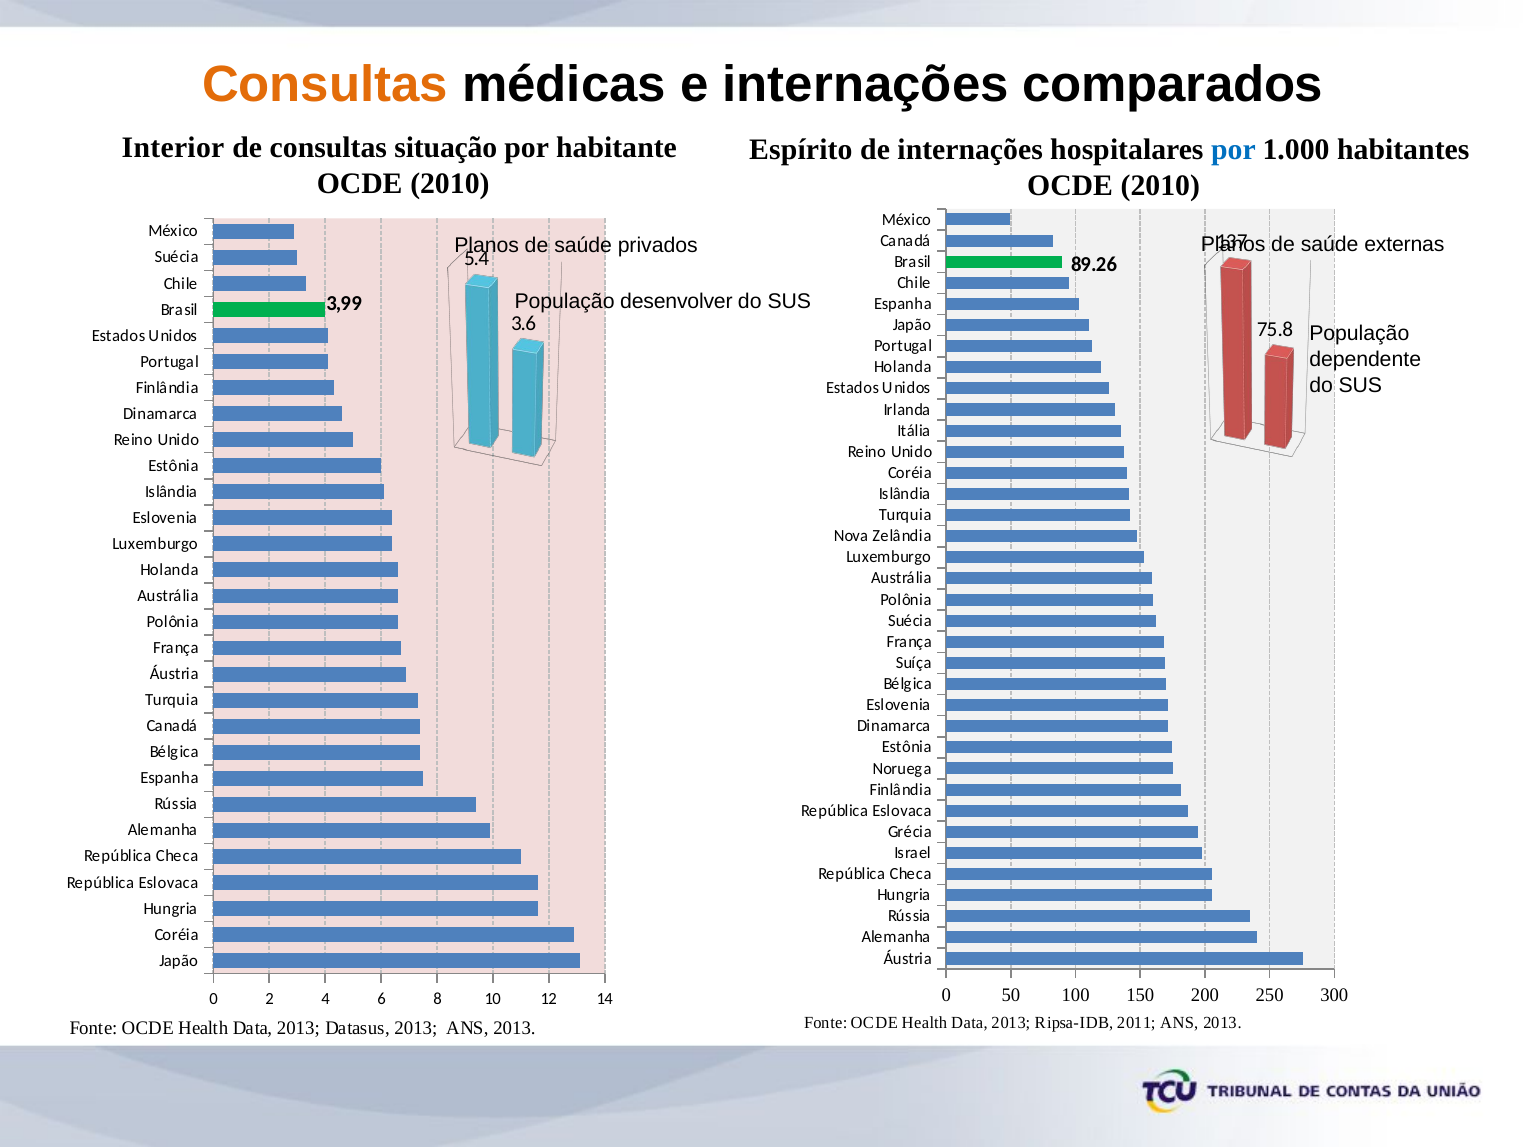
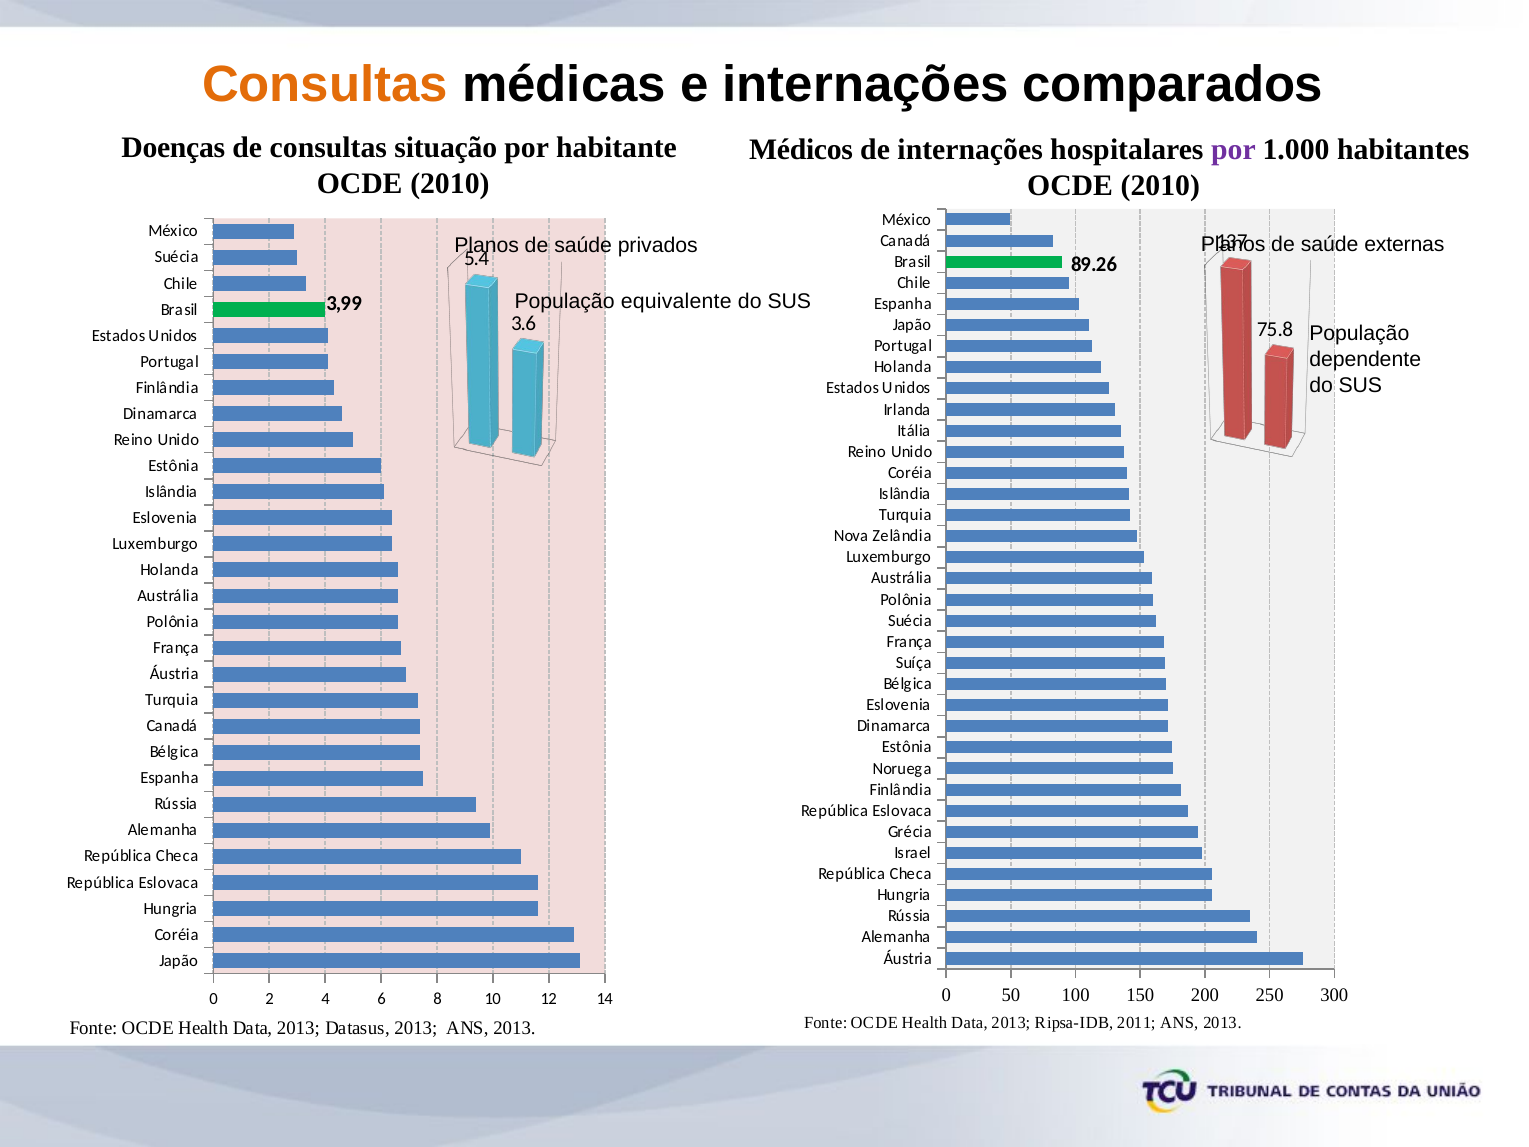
Interior: Interior -> Doenças (173, 148)
Espírito: Espírito -> Médicos (801, 150)
por colour: blue -> purple (1233, 150)
desenvolver: desenvolver -> equivalente (676, 301)
